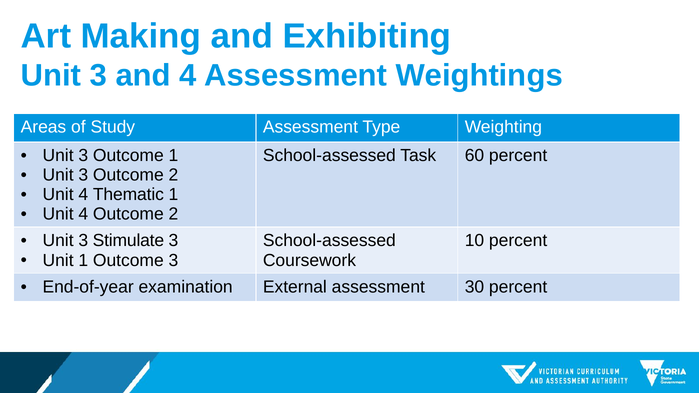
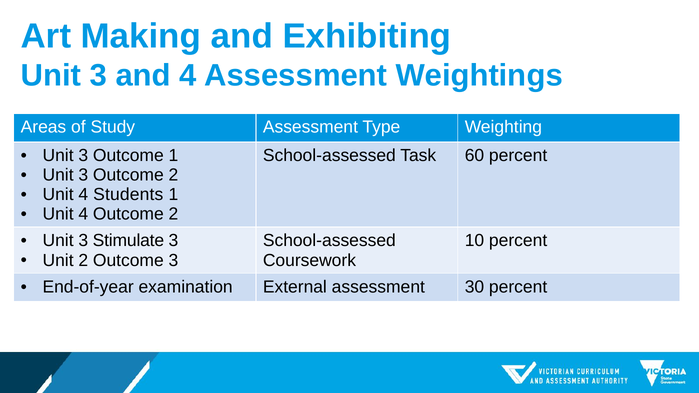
Thematic: Thematic -> Students (128, 195)
Unit 1: 1 -> 2 (83, 260)
